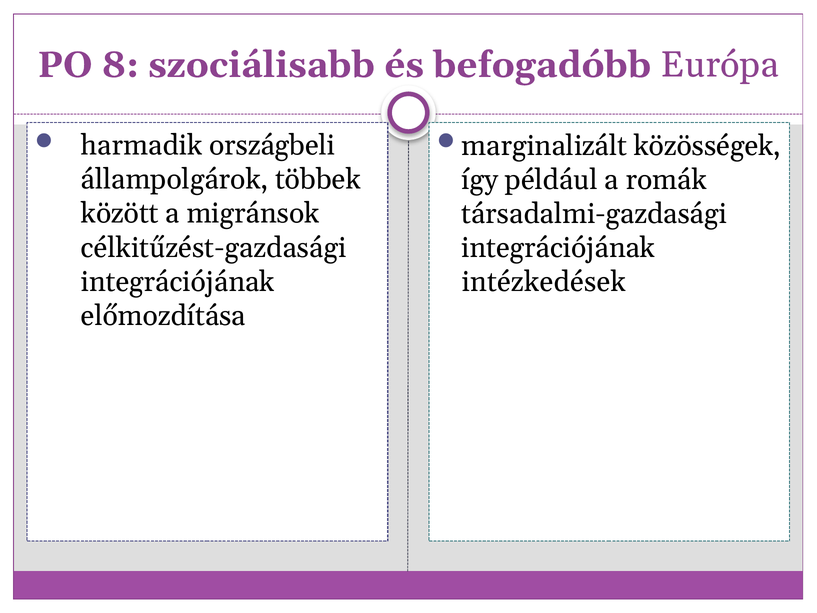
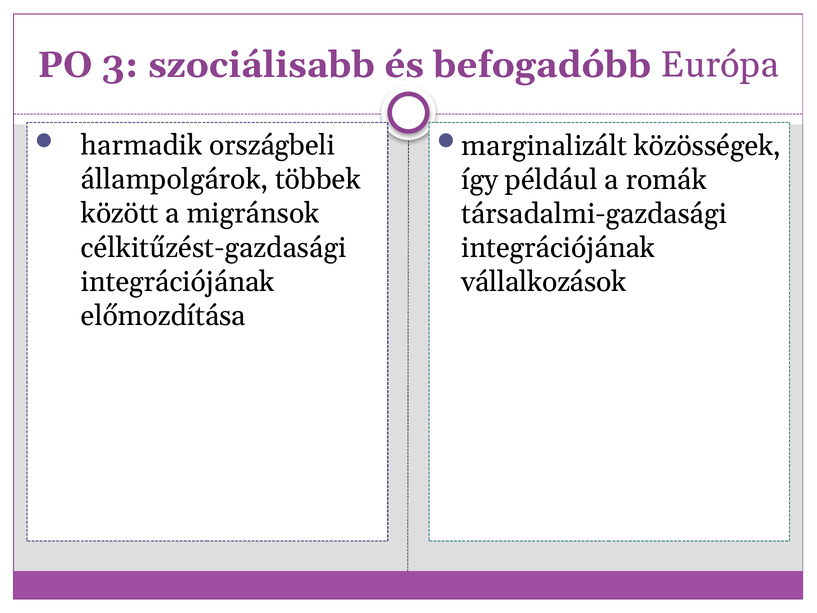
8: 8 -> 3 (120, 65)
intézkedések: intézkedések -> vállalkozások (544, 282)
